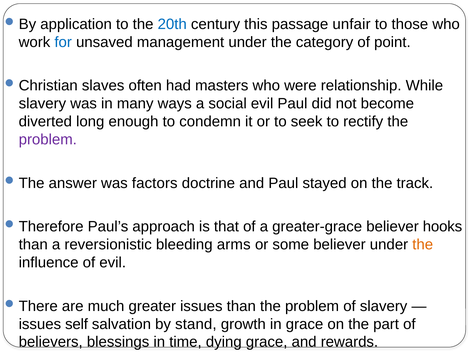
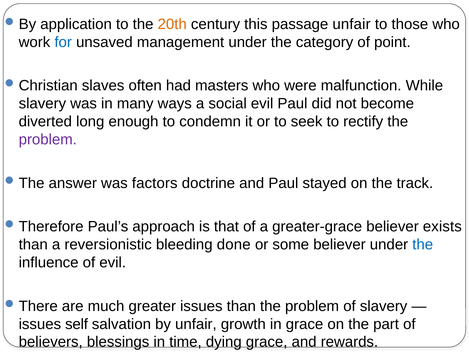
20th colour: blue -> orange (172, 24)
relationship: relationship -> malfunction (361, 86)
hooks: hooks -> exists (442, 226)
arms: arms -> done (234, 244)
the colour: orange -> blue (423, 244)
by stand: stand -> unfair (196, 324)
